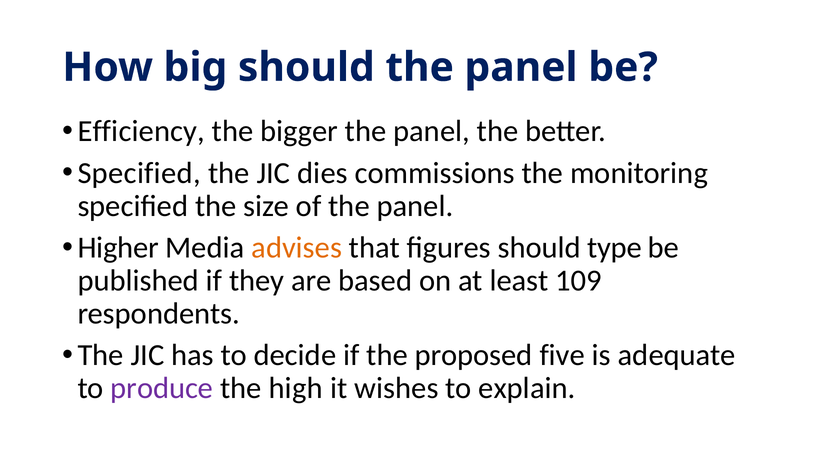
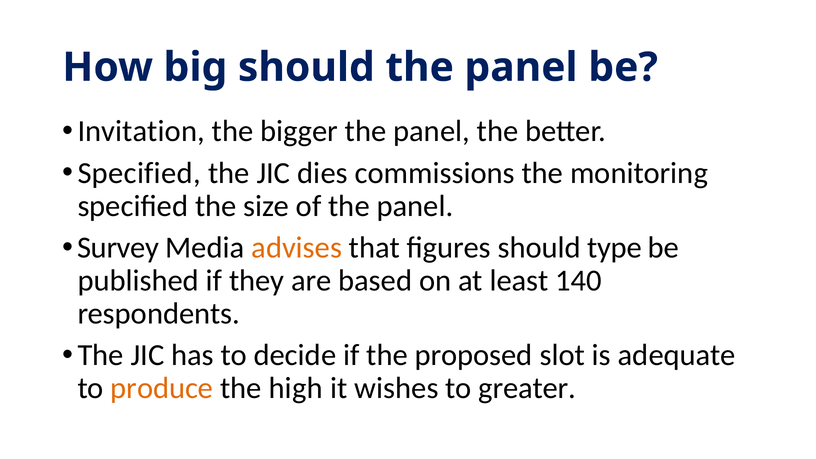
Efficiency: Efficiency -> Invitation (141, 131)
Higher: Higher -> Survey (118, 248)
109: 109 -> 140 (578, 281)
five: five -> slot (562, 355)
produce colour: purple -> orange (162, 388)
explain: explain -> greater (527, 388)
